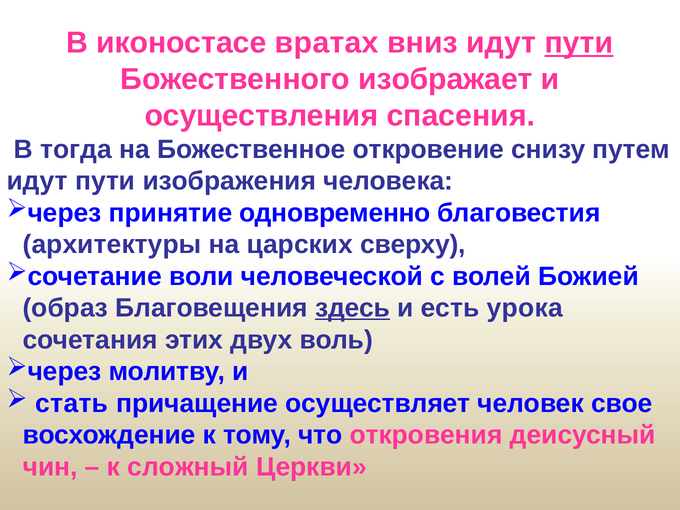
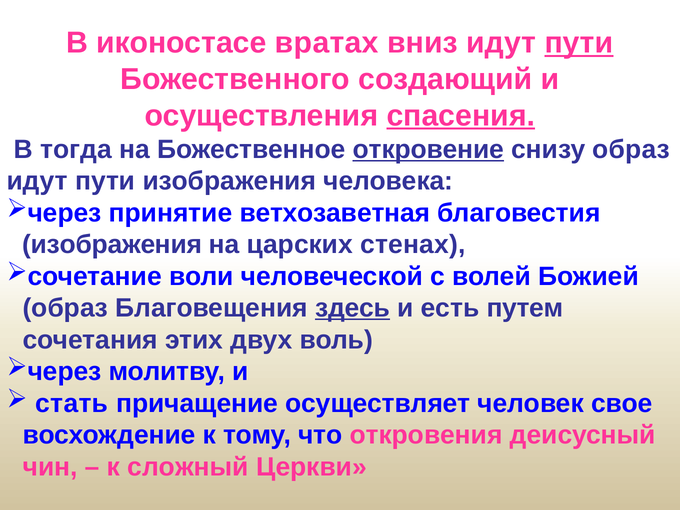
изображает: изображает -> создающий (445, 79)
спасения underline: none -> present (461, 116)
откровение underline: none -> present (428, 149)
снизу путем: путем -> образ (631, 149)
одновременно: одновременно -> ветхозаветная (335, 213)
архитектуры: архитектуры -> изображения (112, 245)
сверху: сверху -> стенах (413, 245)
урока: урока -> путем (525, 308)
